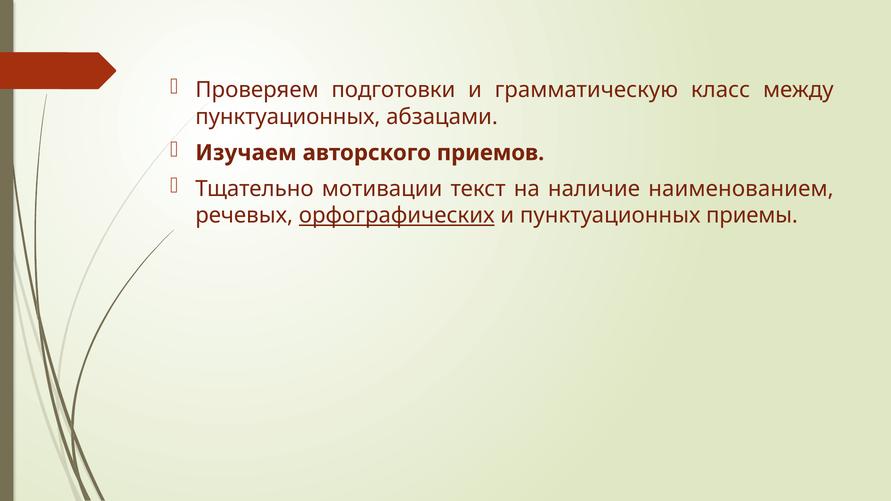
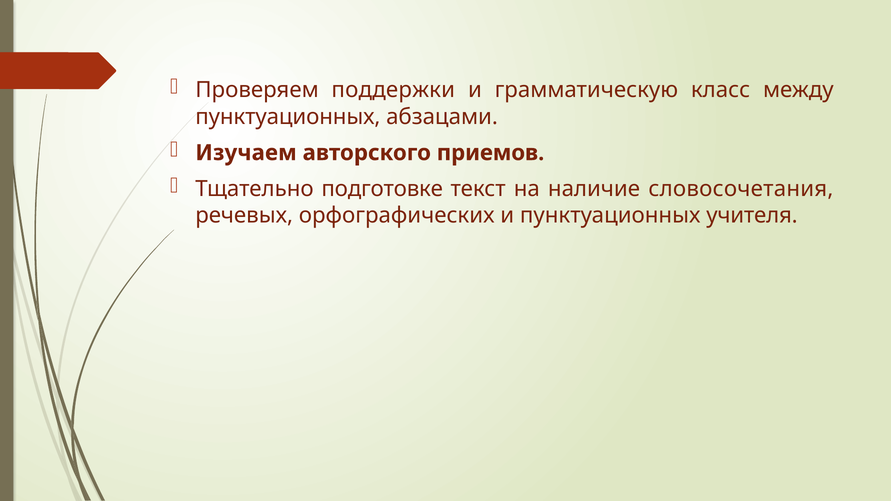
подготовки: подготовки -> поддержки (393, 90)
мотивации: мотивации -> подготовке (382, 189)
наименованием: наименованием -> словосочетания (741, 189)
орфографических underline: present -> none (397, 216)
приемы: приемы -> учителя (752, 216)
